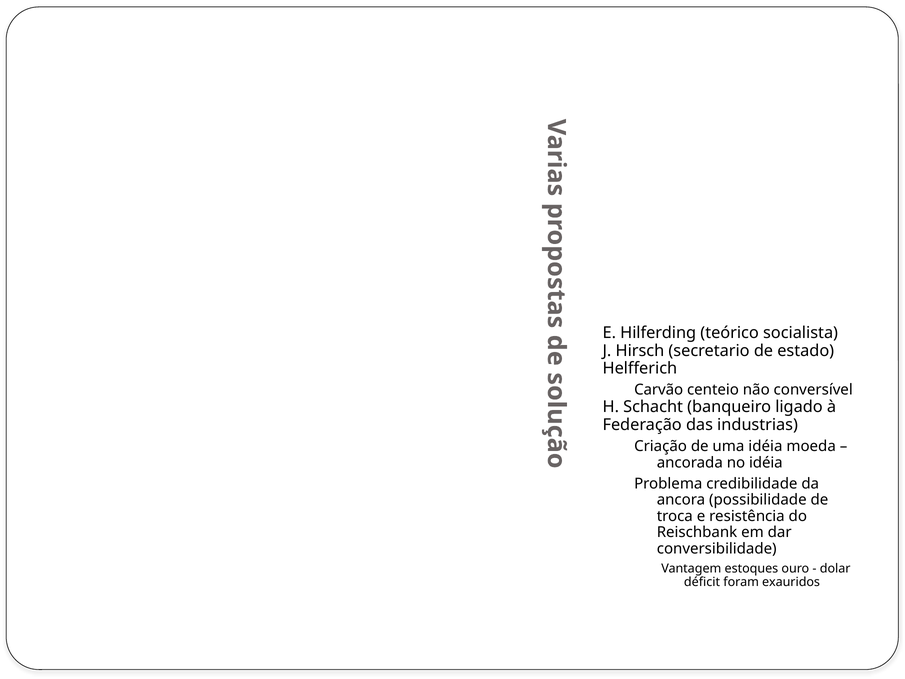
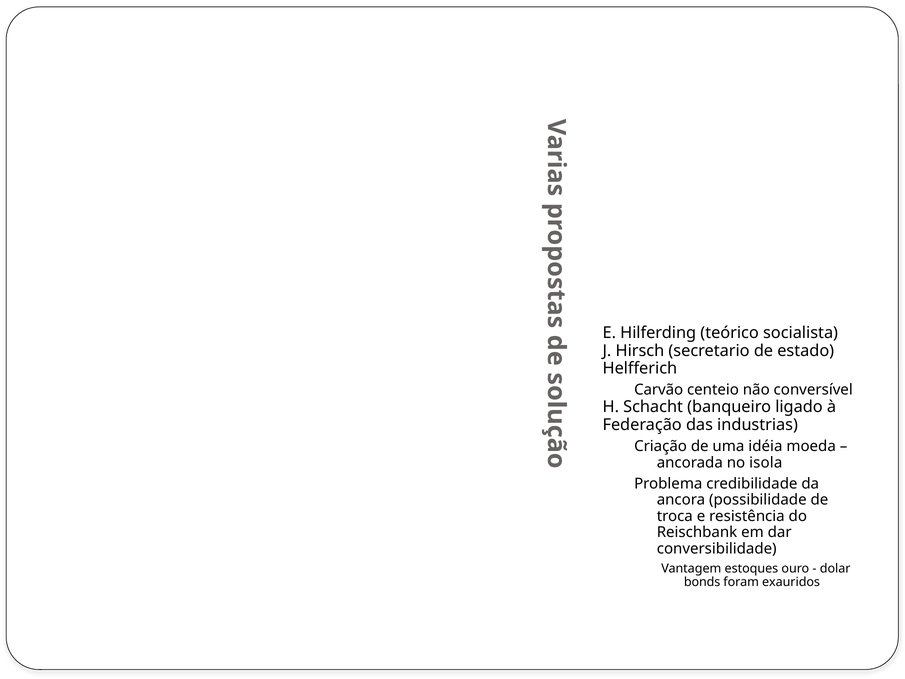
no idéia: idéia -> isola (766, 462)
déficit: déficit -> bonds (702, 582)
